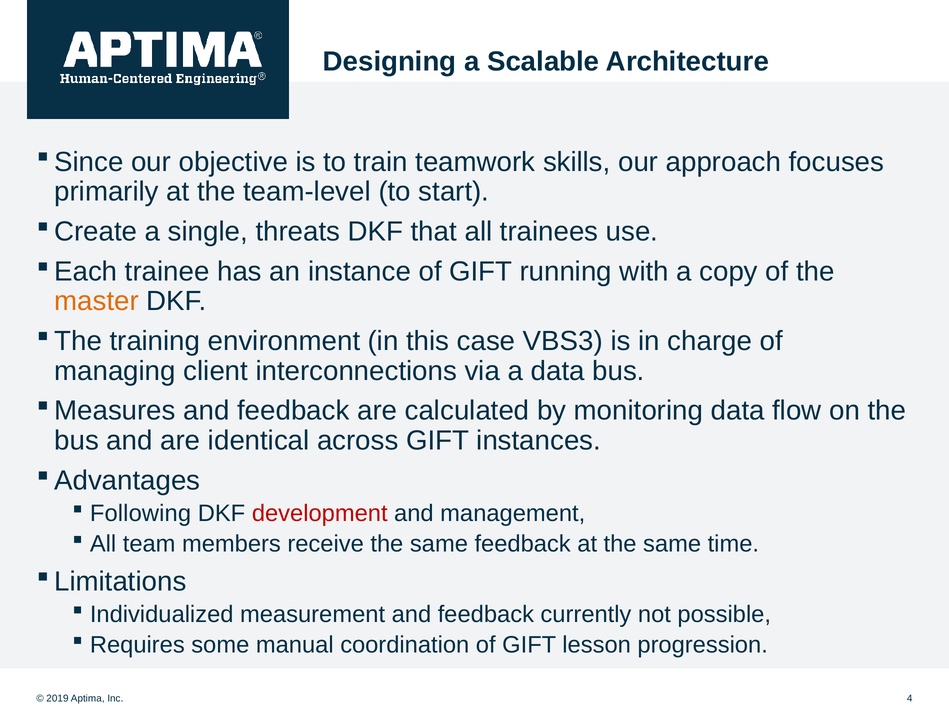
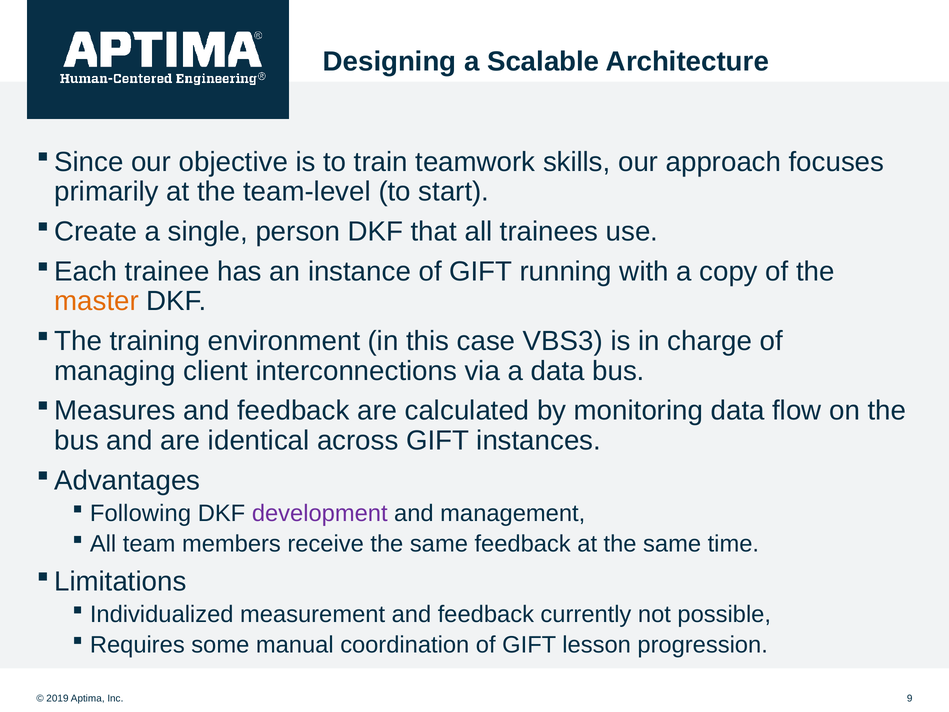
threats: threats -> person (298, 232)
development colour: red -> purple (320, 513)
4: 4 -> 9 (910, 698)
